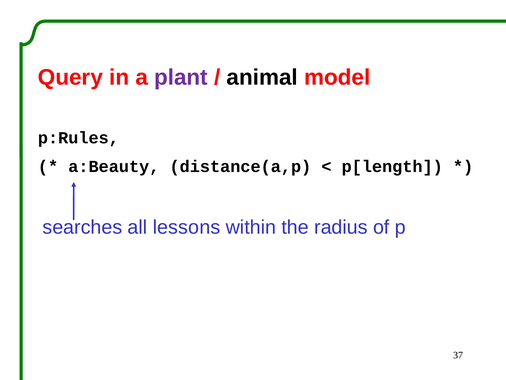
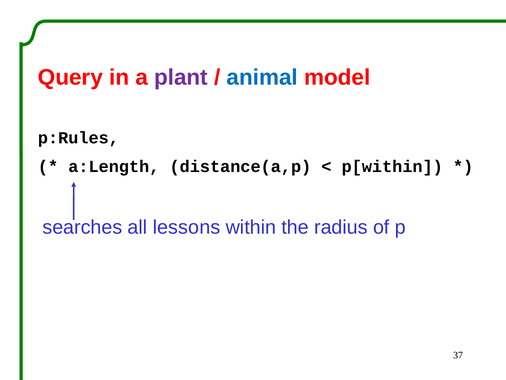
animal colour: black -> blue (262, 77)
a:Beauty: a:Beauty -> a:Length (114, 166)
p[length: p[length -> p[within (392, 166)
